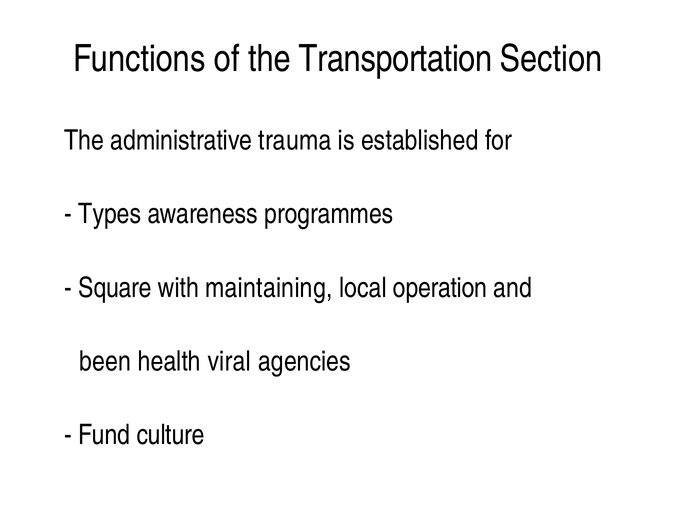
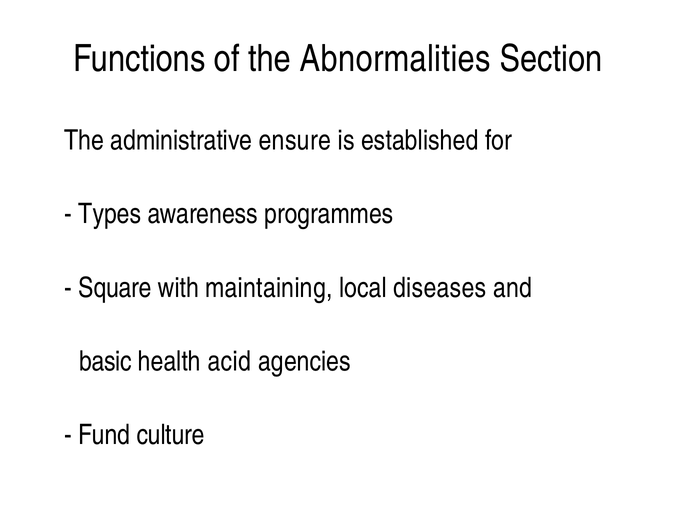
Transportation: Transportation -> Abnormalities (395, 59)
trauma: trauma -> ensure (295, 141)
operation: operation -> diseases (440, 288)
been: been -> basic (105, 361)
viral: viral -> acid (229, 361)
